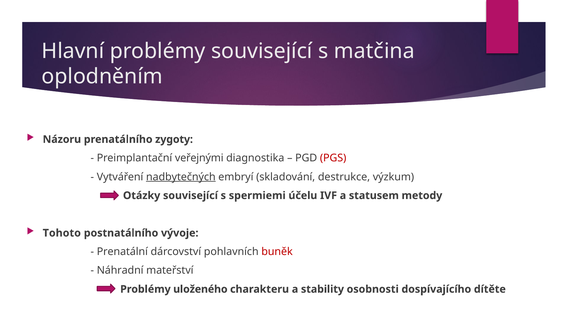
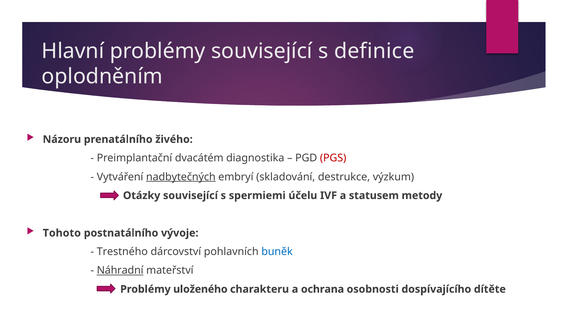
matčina: matčina -> definice (374, 51)
zygoty: zygoty -> živého (174, 139)
veřejnými: veřejnými -> dvacátém (199, 158)
Prenatální: Prenatální -> Trestného (122, 251)
buněk colour: red -> blue (277, 251)
Náhradní underline: none -> present (120, 270)
stability: stability -> ochrana (322, 289)
